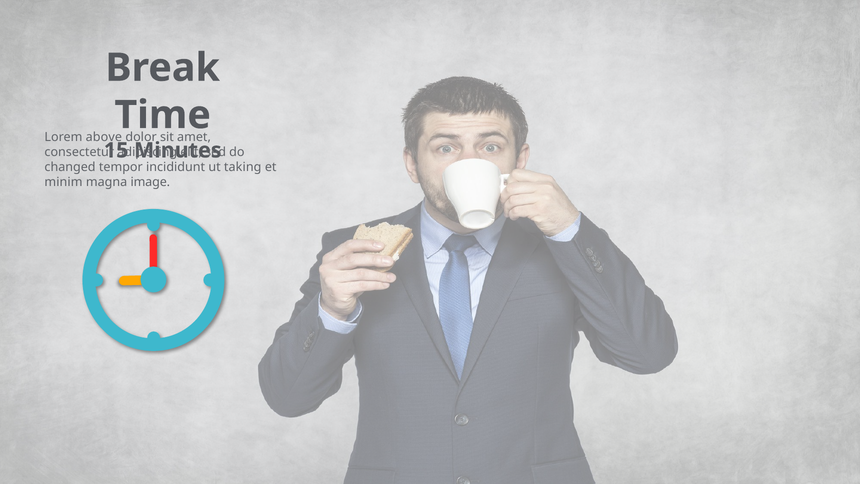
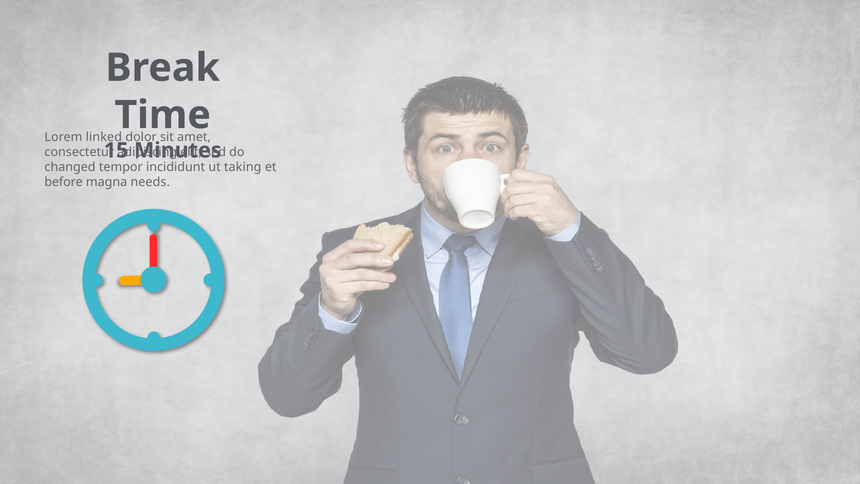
above: above -> linked (104, 137)
minim: minim -> before (64, 182)
image: image -> needs (150, 182)
